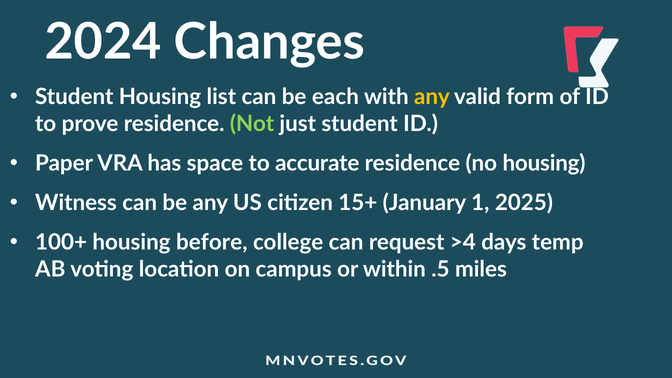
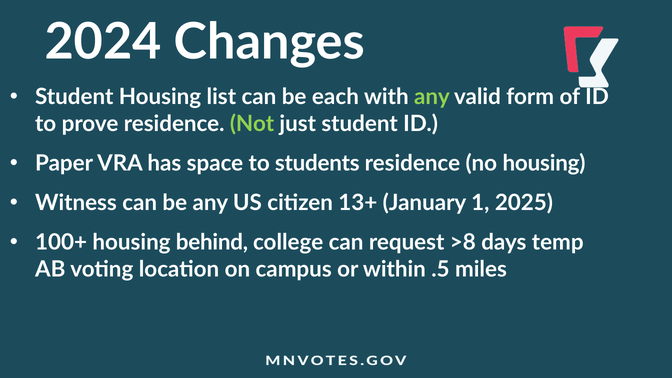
any colour: yellow -> light green (432, 97)
accurate: accurate -> students (317, 163)
15+: 15+ -> 13+ (358, 203)
before: before -> behind (212, 242)
>4: >4 -> >8 (463, 242)
